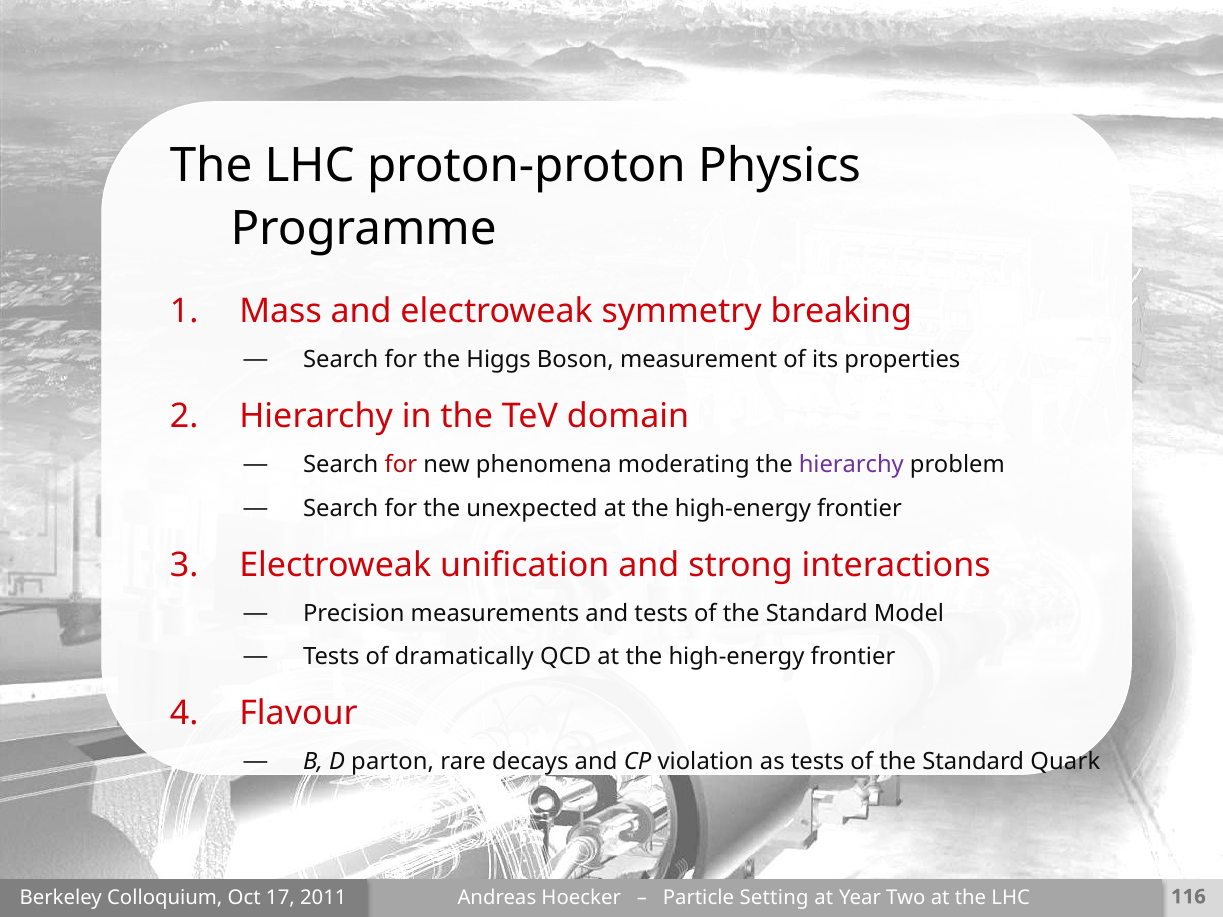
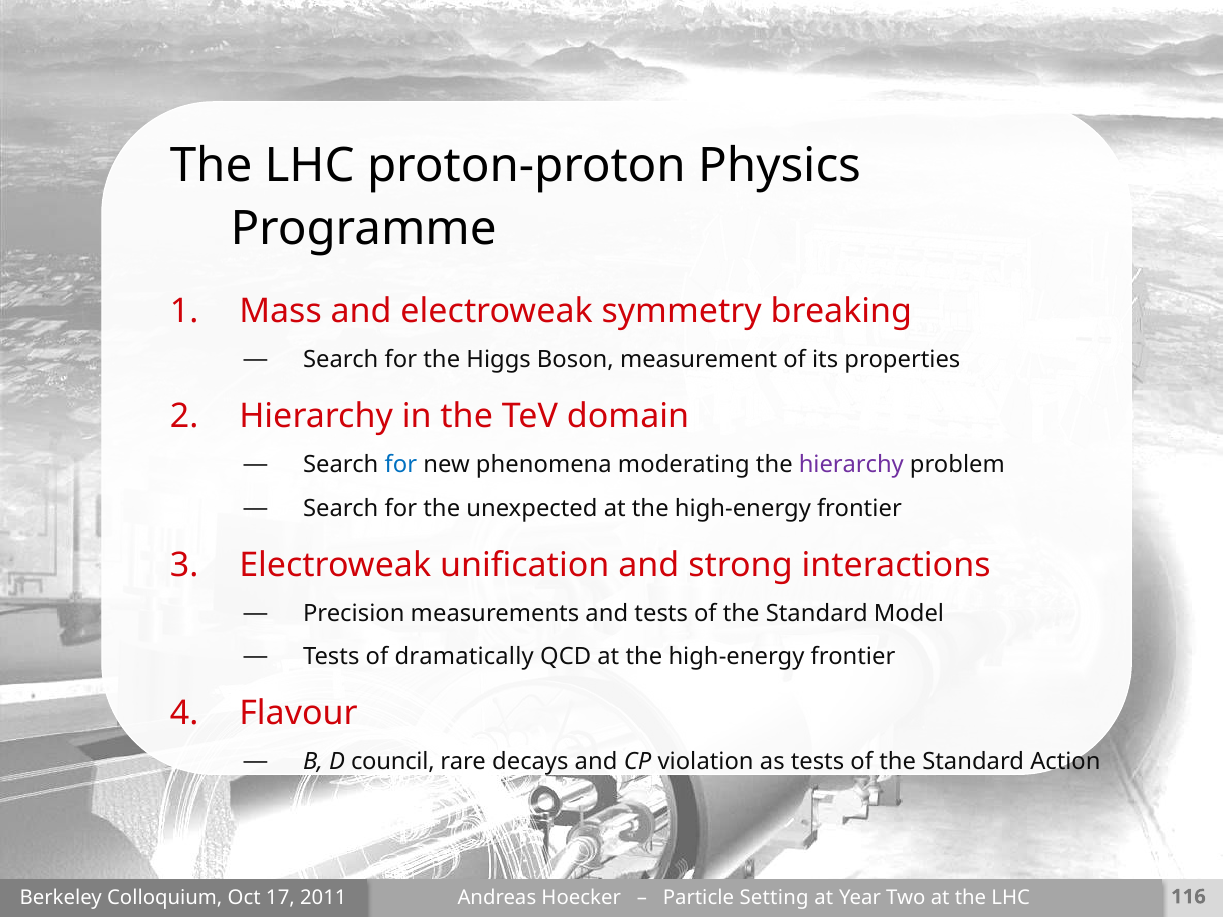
for colour: red -> blue (401, 465)
parton: parton -> council (393, 762)
Quark: Quark -> Action (1065, 762)
